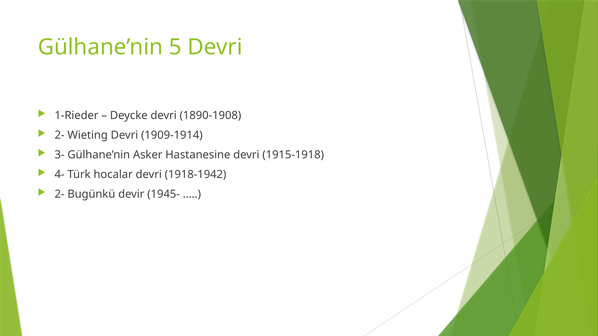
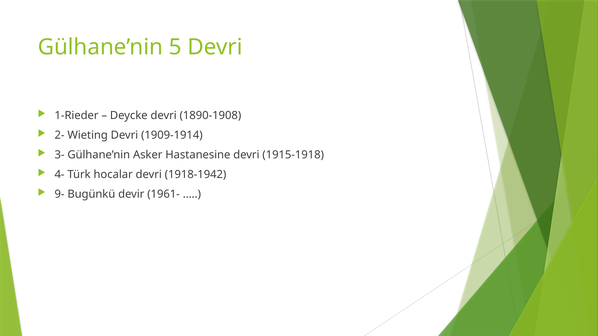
2-: 2- -> 9- (60, 194)
1945-: 1945- -> 1961- (164, 194)
